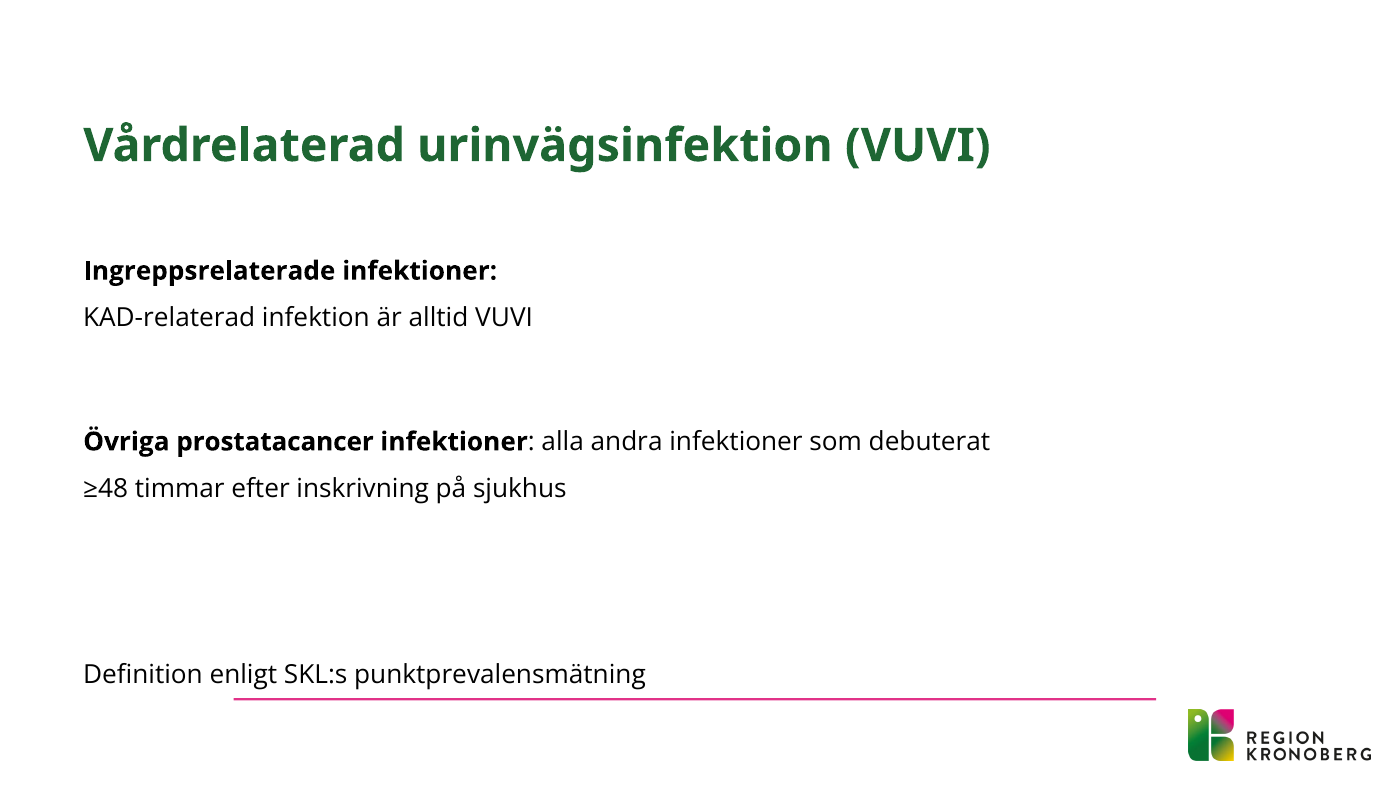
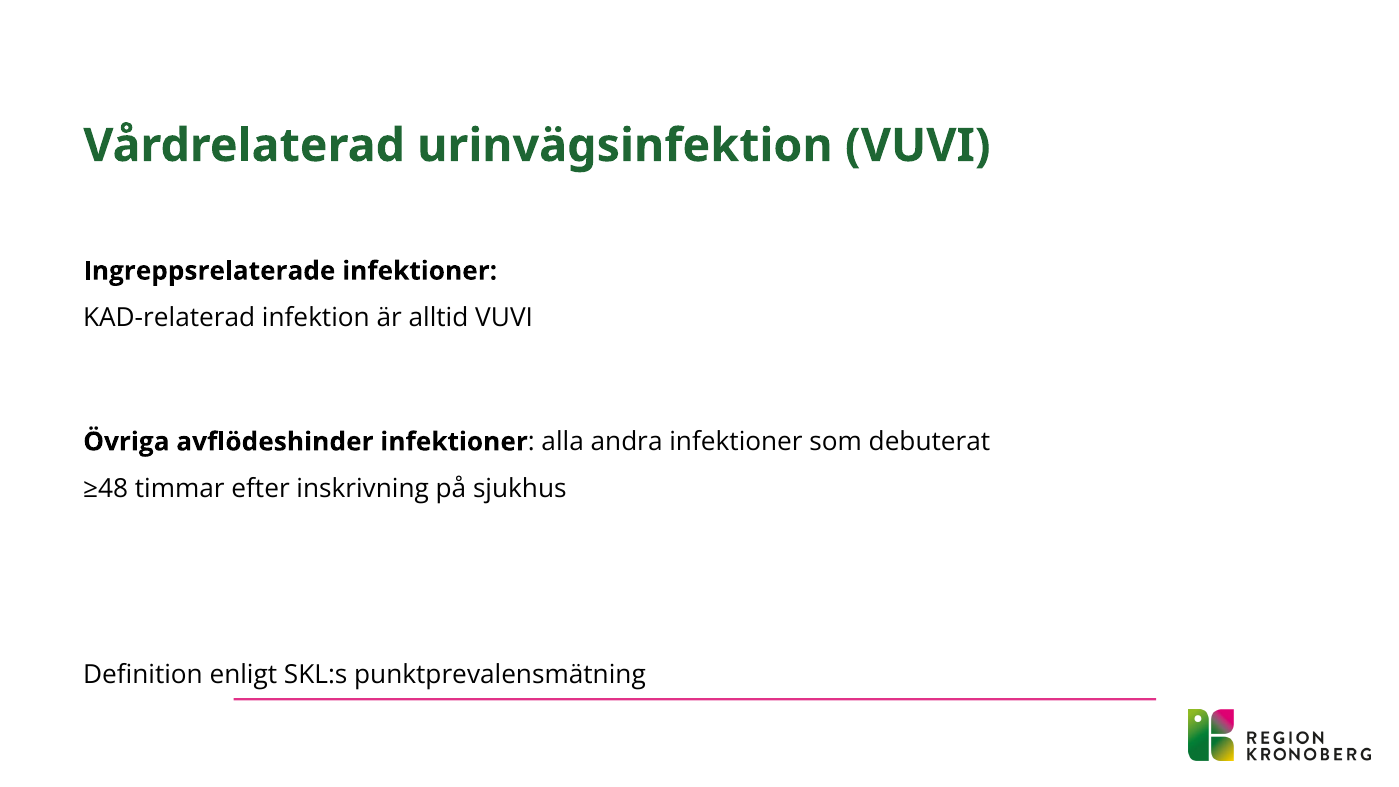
prostatacancer: prostatacancer -> avflödeshinder (275, 442)
